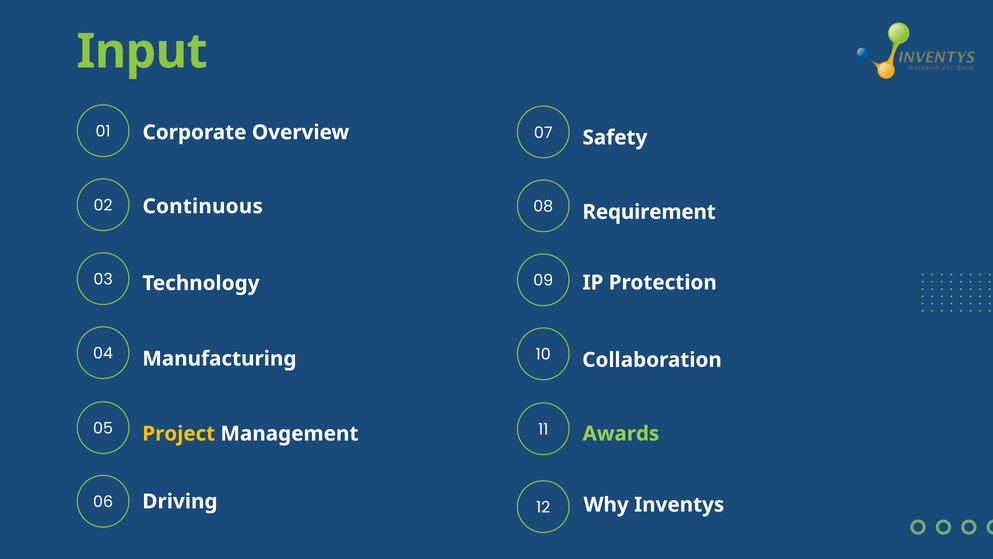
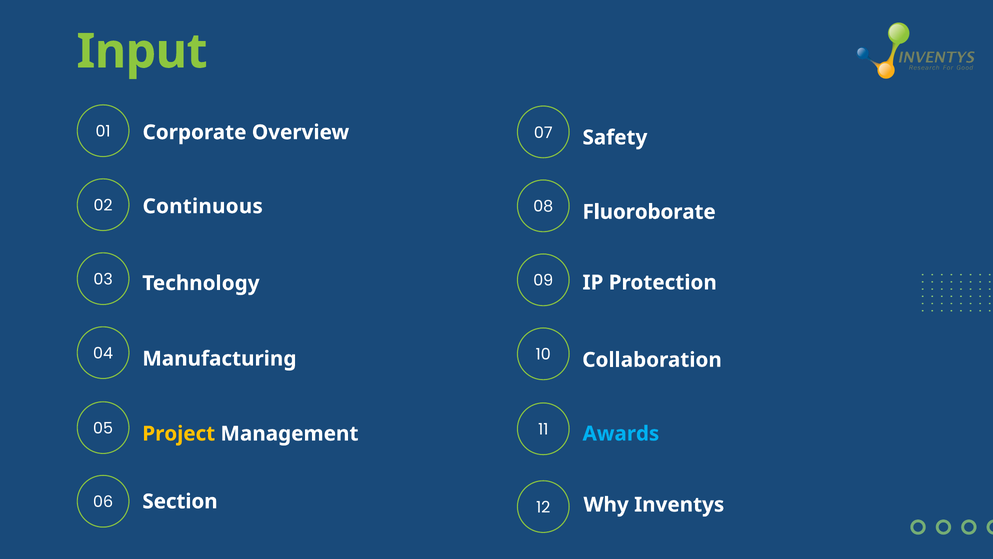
Requirement: Requirement -> Fluoroborate (649, 212)
Awards colour: light green -> light blue (621, 433)
Driving: Driving -> Section (180, 501)
